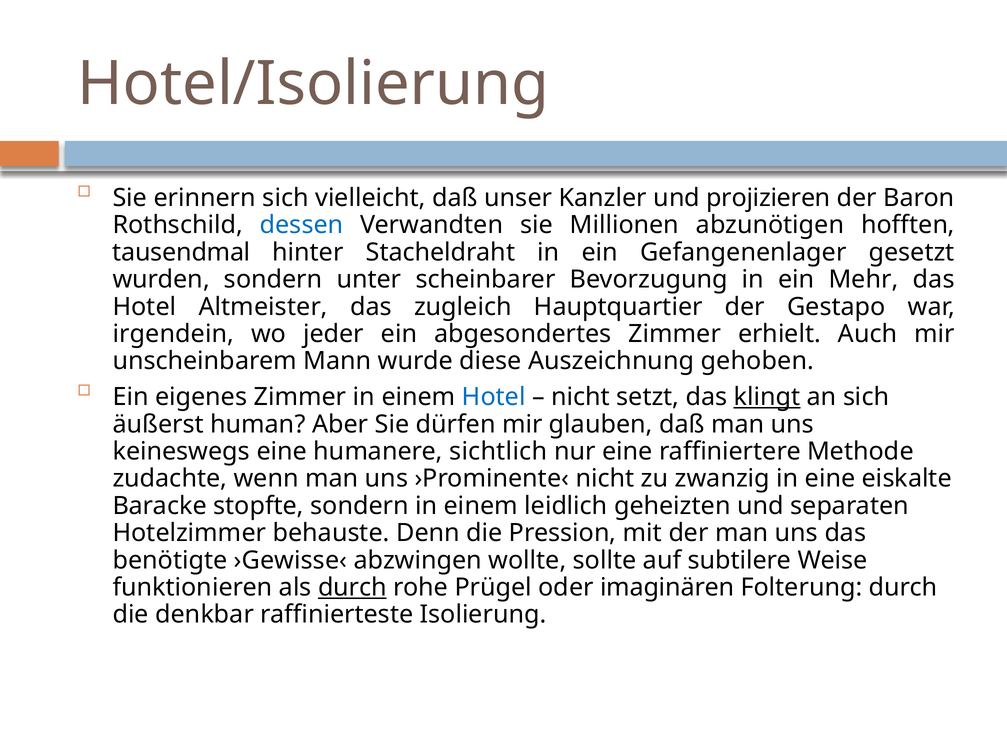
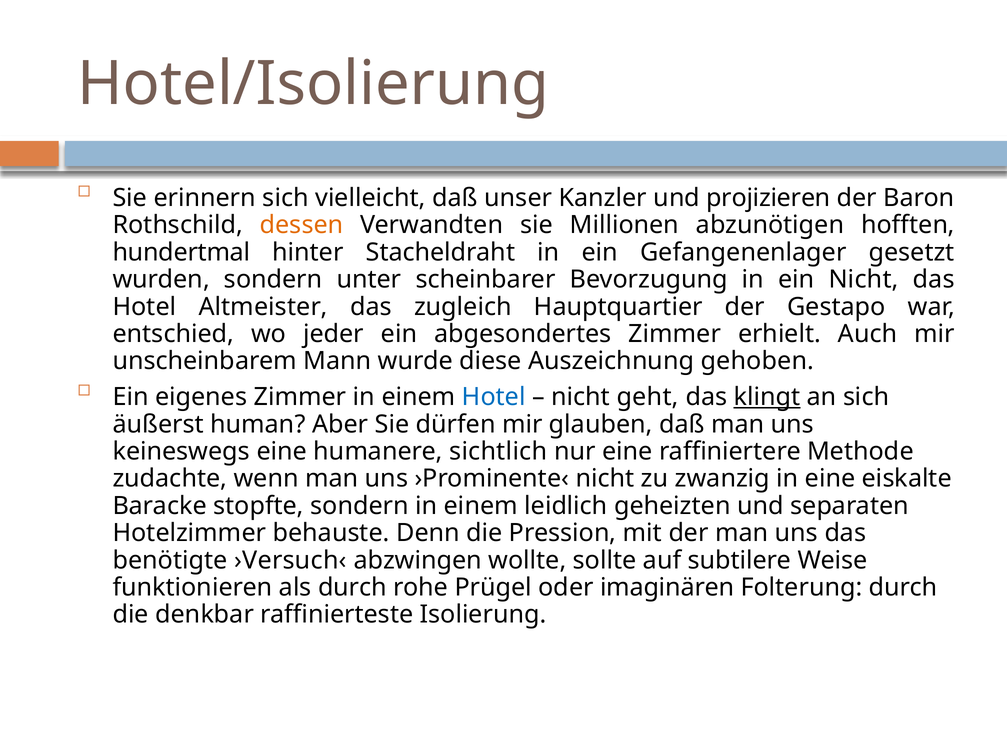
dessen colour: blue -> orange (302, 225)
tausendmal: tausendmal -> hundertmal (181, 252)
ein Mehr: Mehr -> Nicht (864, 280)
irgendein: irgendein -> entschied (173, 334)
setzt: setzt -> geht (648, 397)
›Gewisse‹: ›Gewisse‹ -> ›Versuch‹ (290, 560)
durch underline: present -> none (352, 588)
